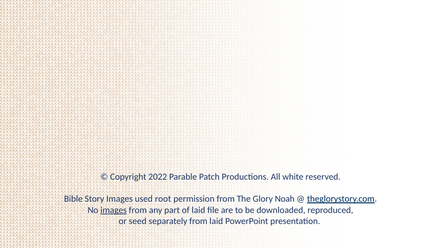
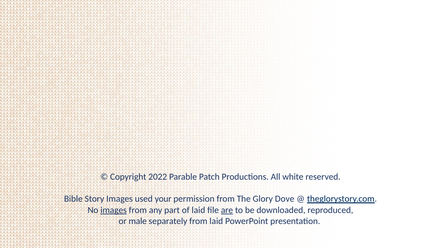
root: root -> your (163, 199)
Noah: Noah -> Dove (285, 199)
are underline: none -> present (227, 210)
seed: seed -> male (138, 221)
